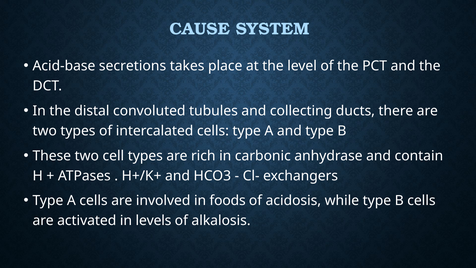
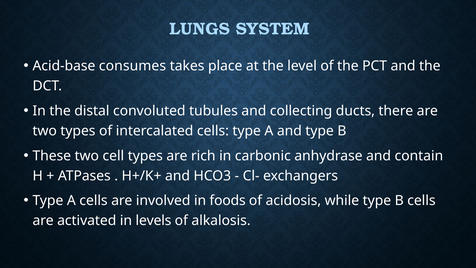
CAUSE: CAUSE -> LUNGS (200, 29)
secretions: secretions -> consumes (133, 66)
